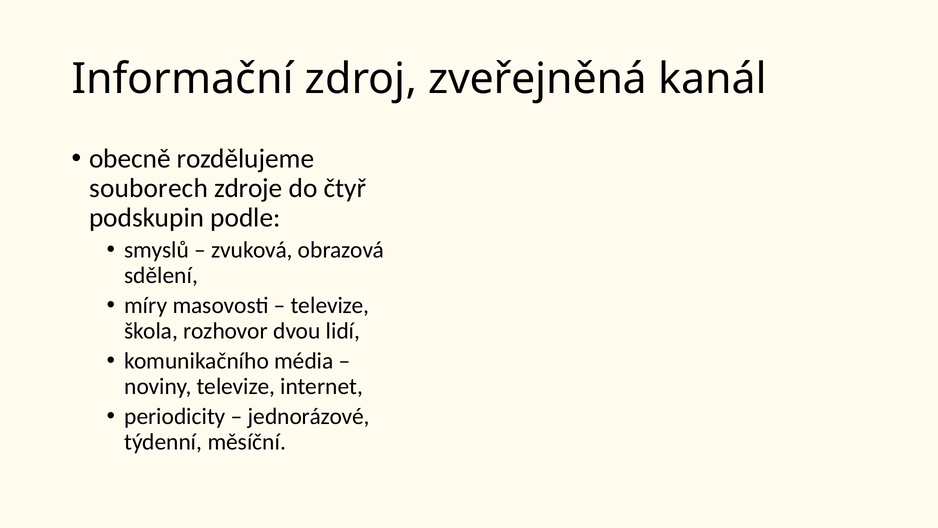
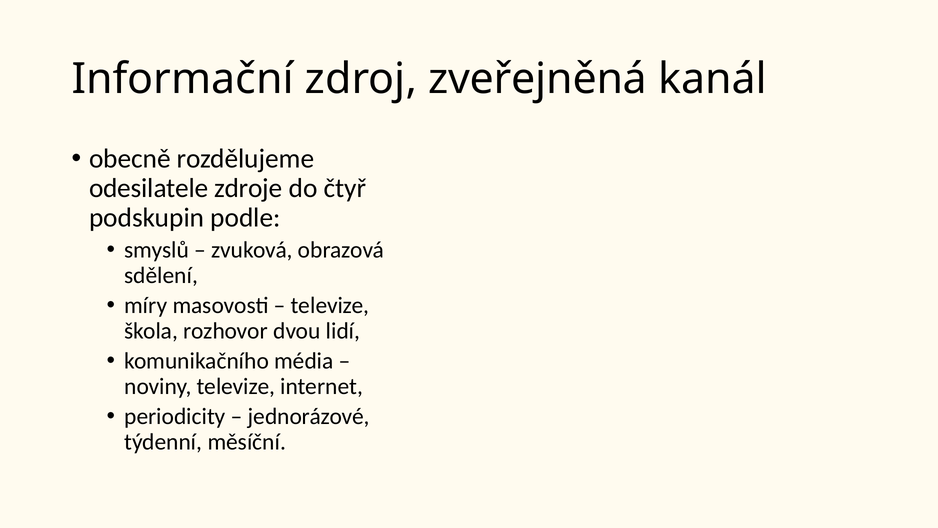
souborech: souborech -> odesilatele (149, 188)
